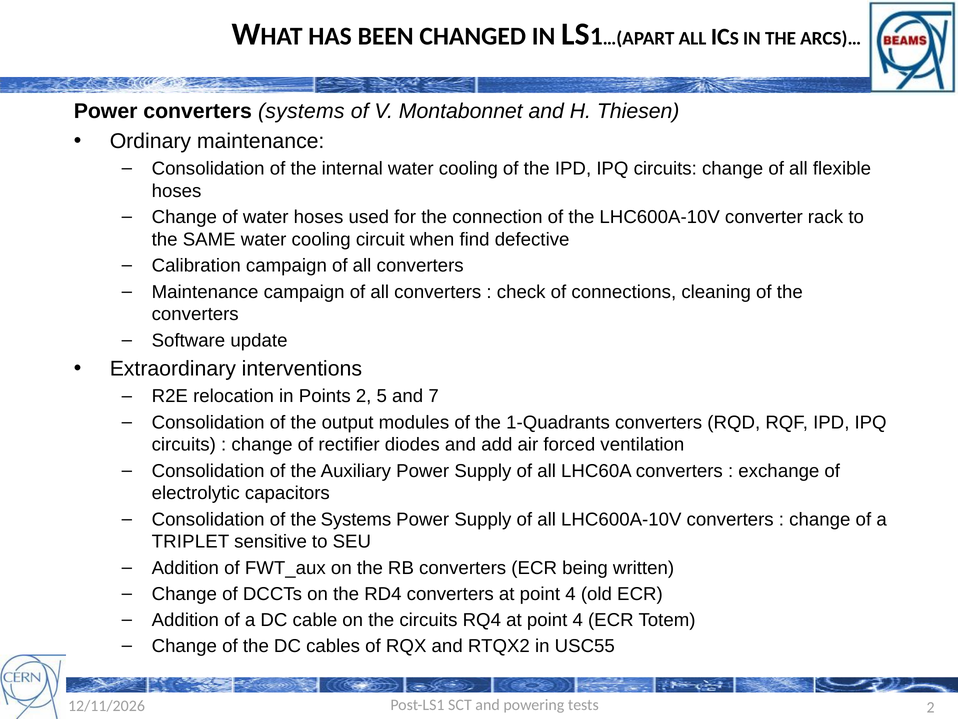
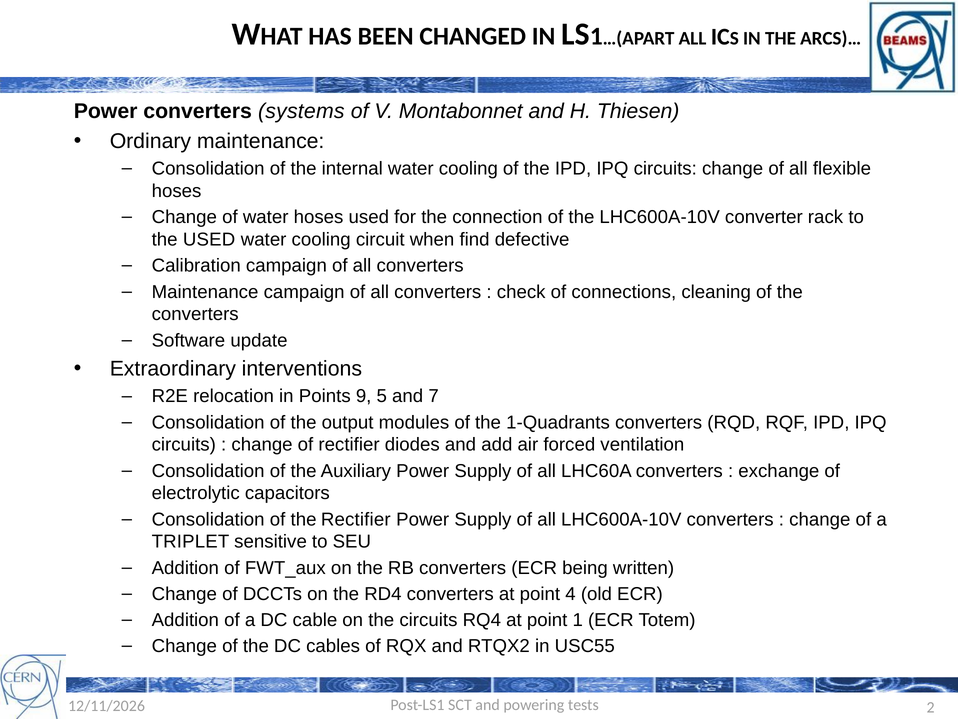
the SAME: SAME -> USED (209, 239)
Points 2: 2 -> 9 (364, 396)
the Systems: Systems -> Rectifier (356, 519)
RQ4 at point 4: 4 -> 1 (578, 620)
